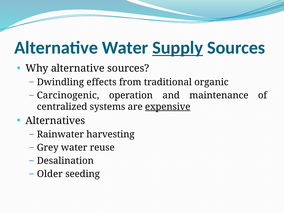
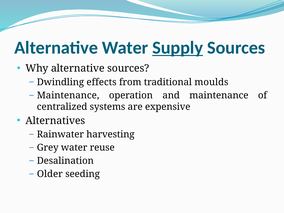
organic: organic -> moulds (211, 82)
Carcinogenic: Carcinogenic -> Maintenance (68, 95)
expensive underline: present -> none (168, 107)
